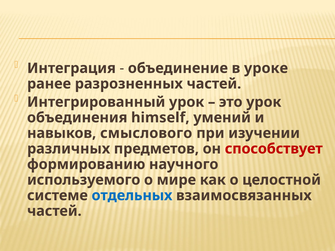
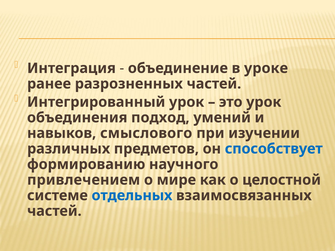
himself: himself -> подход (160, 118)
способствует colour: red -> blue (274, 149)
используемого: используемого -> привлечением (84, 180)
